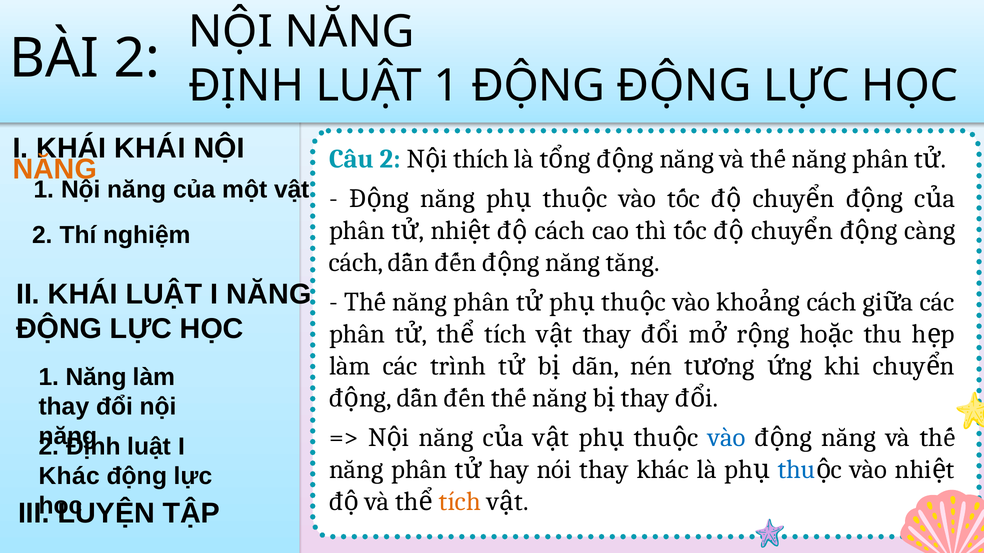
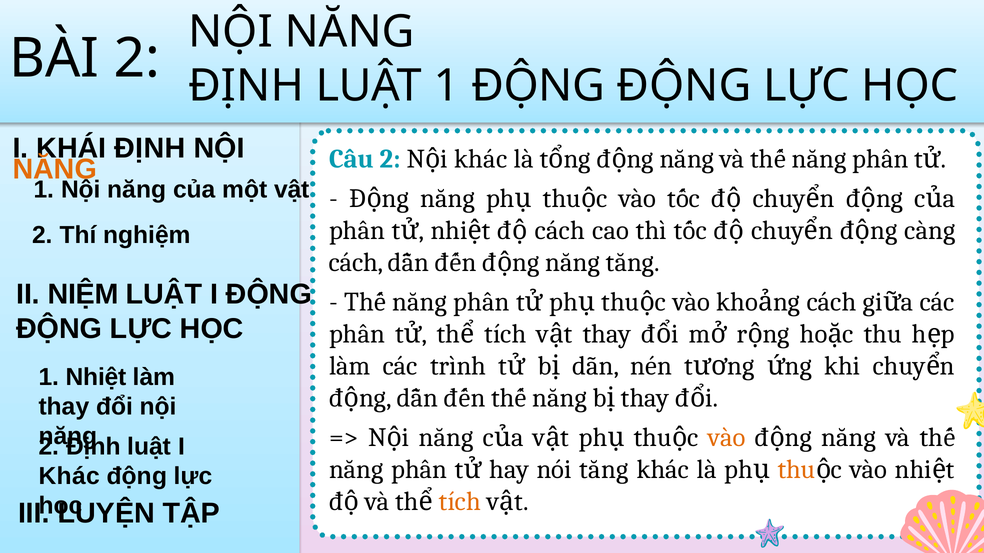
KHÁI KHÁI: KHÁI -> ĐỊNH (150, 148)
thích: thích -> khác (481, 159)
II KHÁI: KHÁI -> NIỆM (83, 295)
LUẬT I NĂNG: NĂNG -> ĐỘNG (269, 295)
1 Năng: Năng -> Nhiệt (96, 377)
vào colour: blue -> orange (727, 438)
nói thay: thay -> tăng (604, 470)
thu colour: blue -> orange (797, 470)
